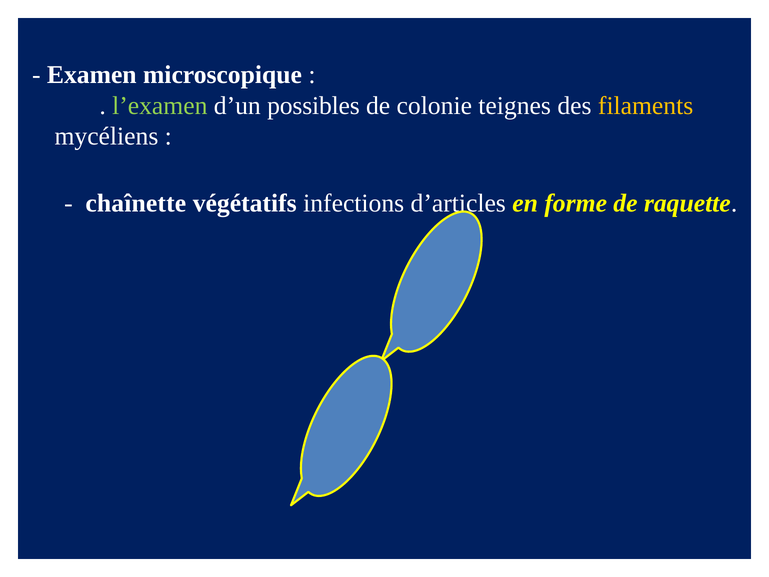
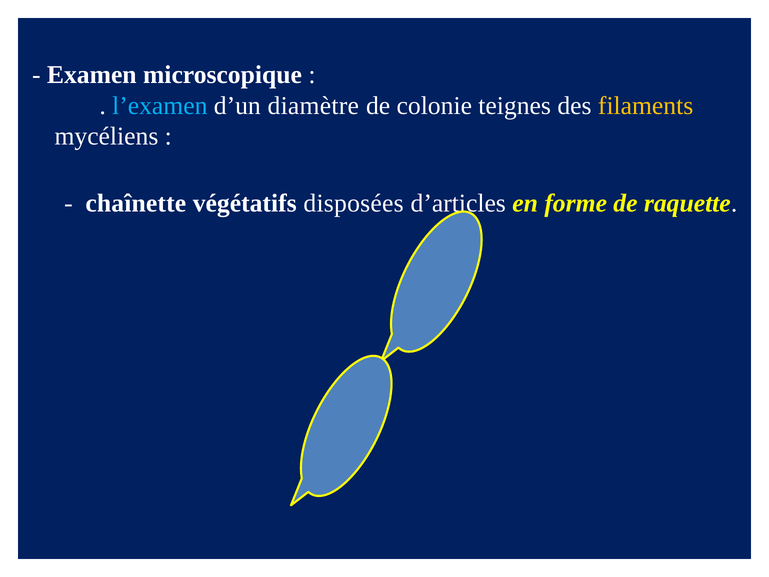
l’examen colour: light green -> light blue (160, 106)
possibles: possibles -> diamètre (313, 106)
infections: infections -> disposées (354, 203)
